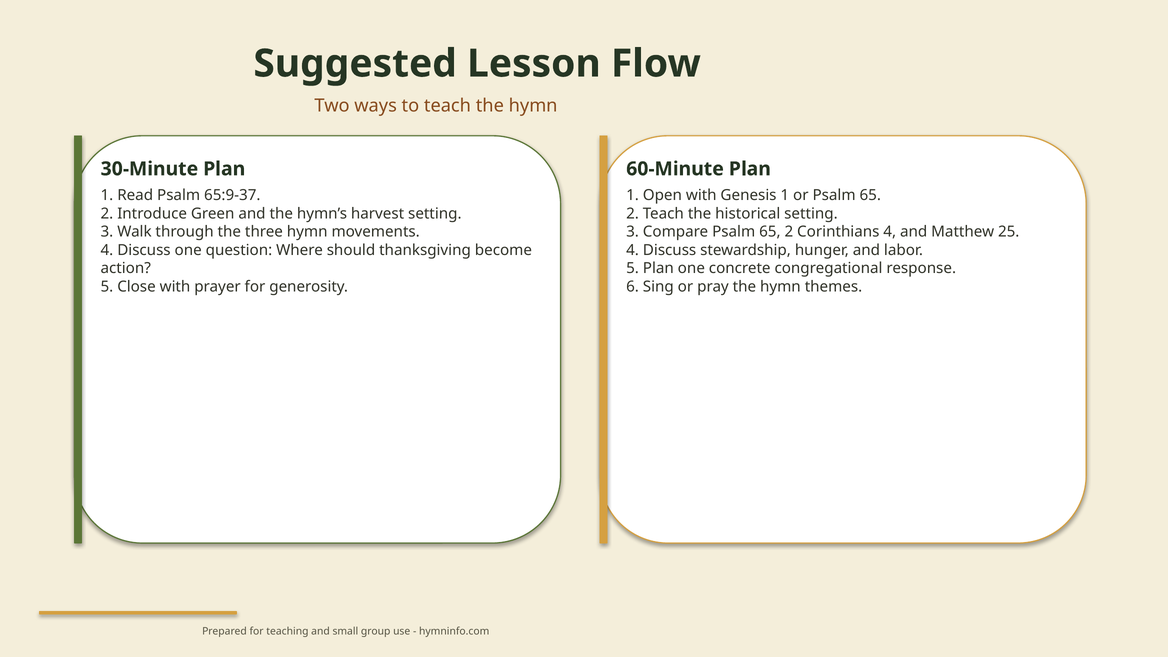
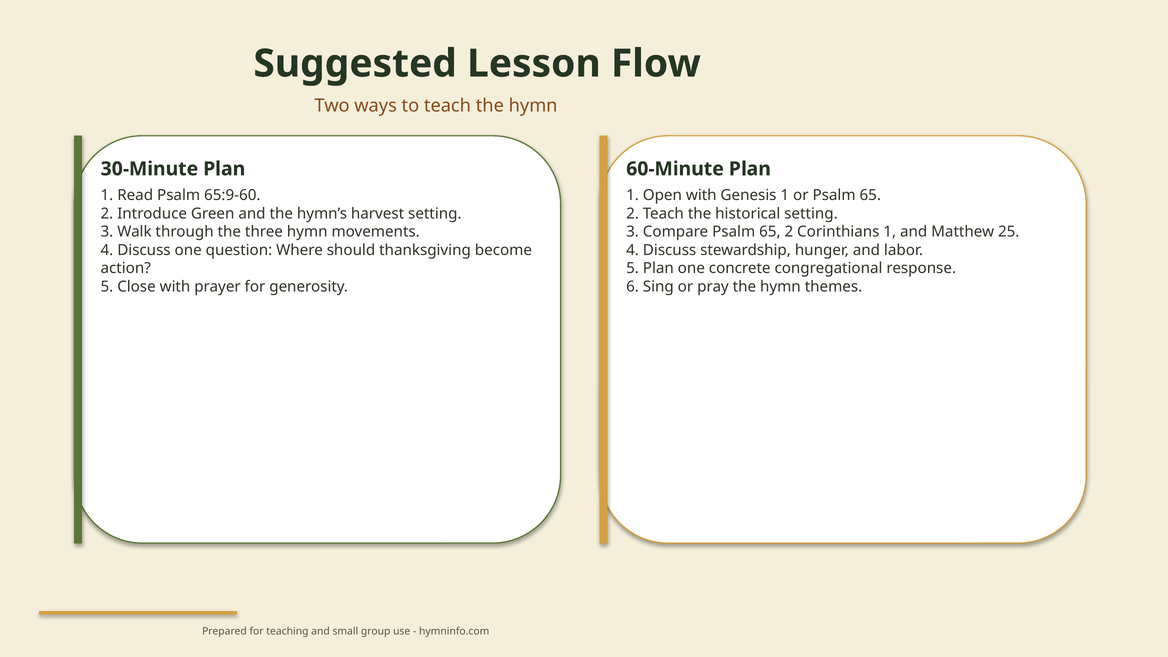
65:9-37: 65:9-37 -> 65:9-60 (232, 195)
Corinthians 4: 4 -> 1 (890, 232)
